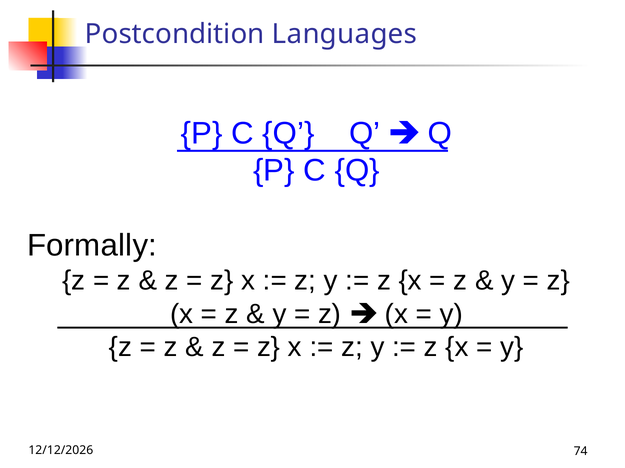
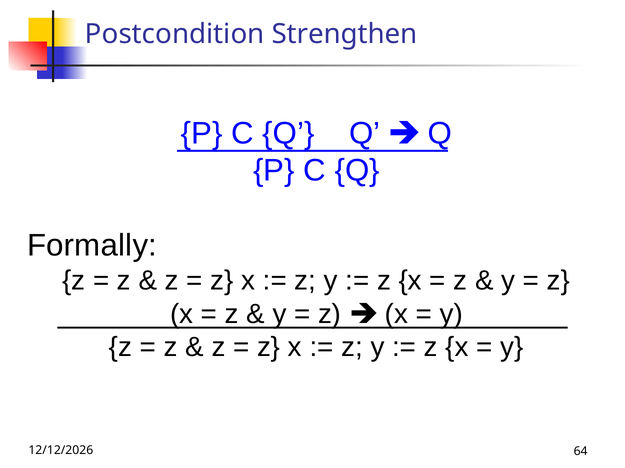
Languages: Languages -> Strengthen (345, 34)
74: 74 -> 64 (581, 452)
